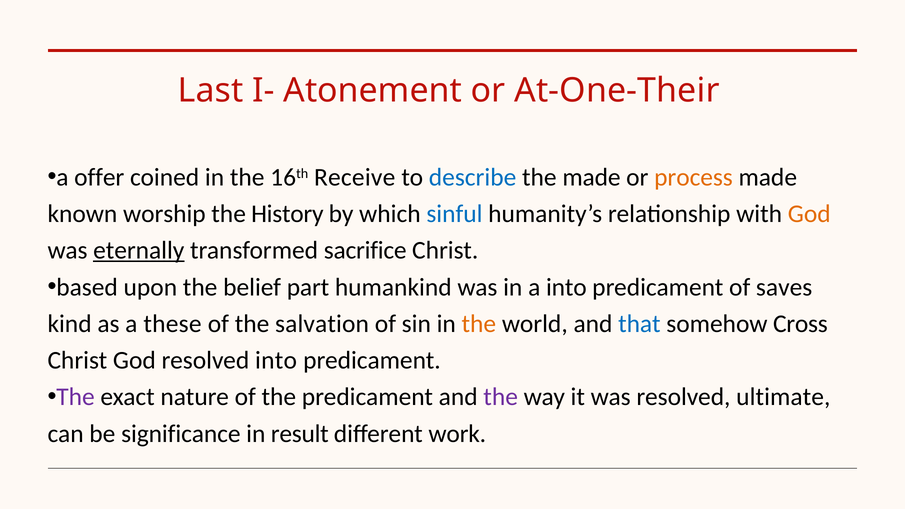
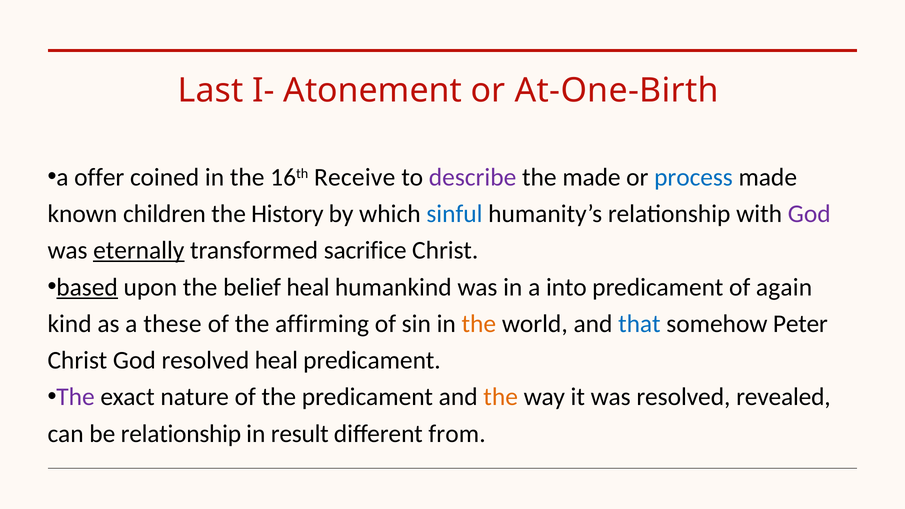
At-One-Their: At-One-Their -> At-One-Birth (617, 90)
describe colour: blue -> purple (473, 177)
process colour: orange -> blue (693, 177)
worship: worship -> children (164, 214)
God colour: orange -> purple (809, 214)
based underline: none -> present (87, 287)
belief part: part -> heal (308, 287)
saves: saves -> again (784, 287)
salvation: salvation -> affirming (322, 324)
Cross: Cross -> Peter (800, 324)
resolved into: into -> heal (276, 360)
the colour: purple -> orange (501, 397)
ultimate: ultimate -> revealed (783, 397)
be significance: significance -> relationship (181, 434)
work: work -> from (457, 434)
